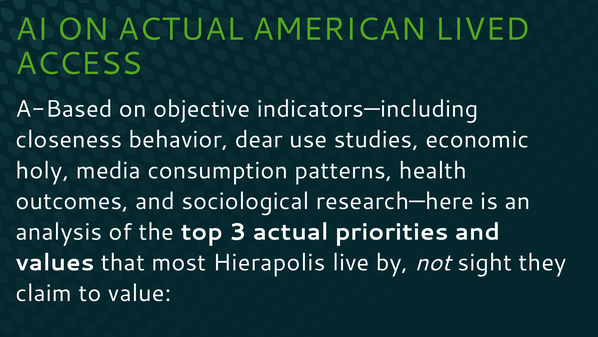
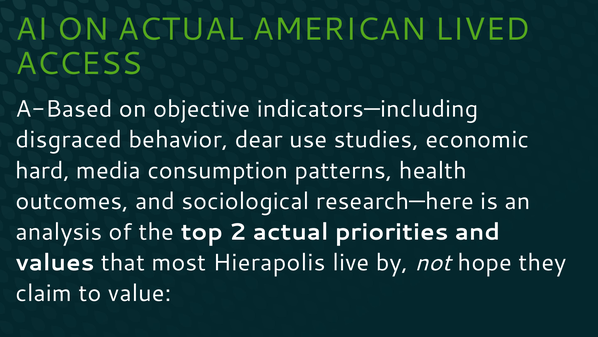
closeness: closeness -> disgraced (69, 140)
holy: holy -> hard (43, 170)
3: 3 -> 2 (238, 232)
sight: sight -> hope (485, 262)
